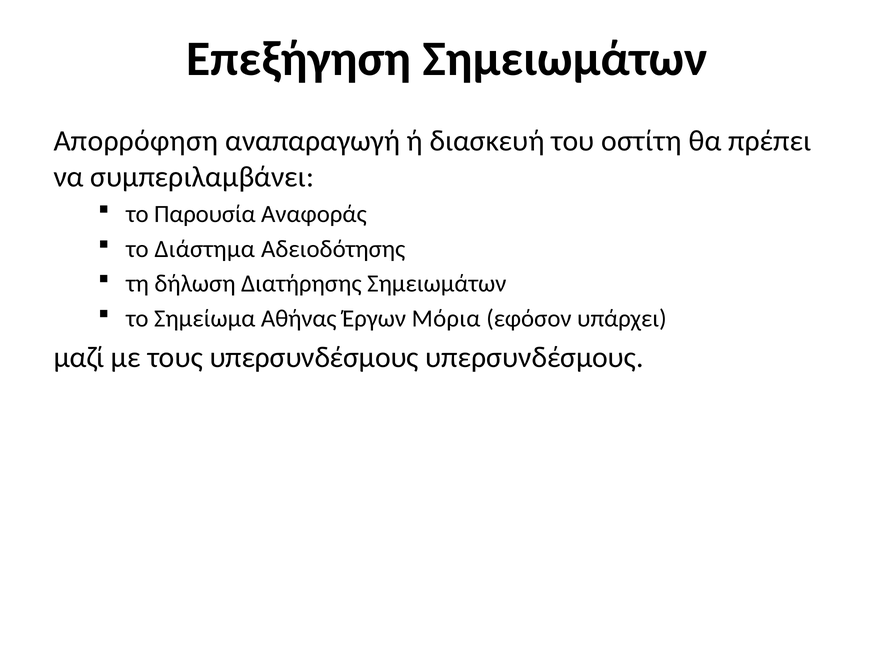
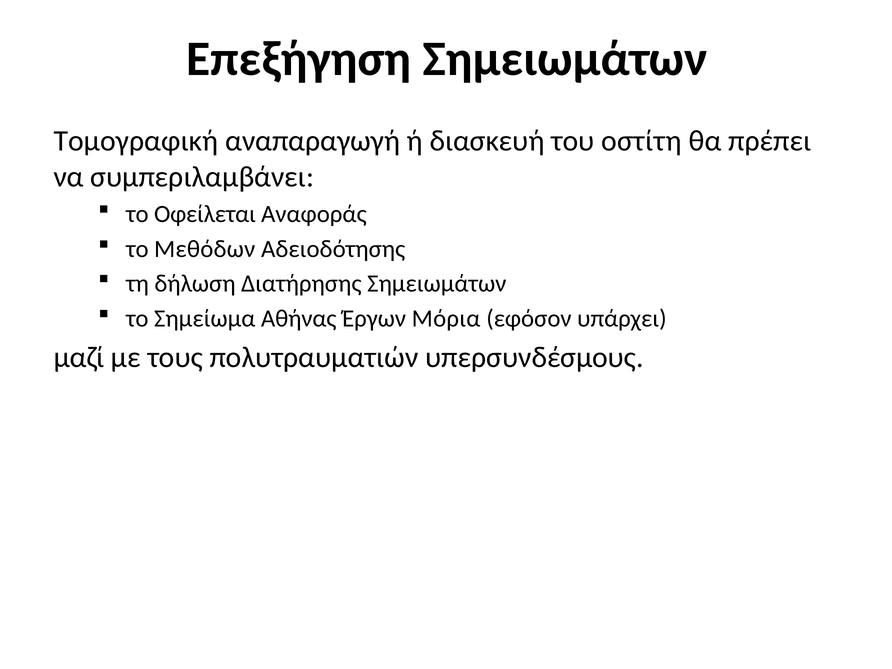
Απορρόφηση: Απορρόφηση -> Τομογραφική (136, 141)
Παρουσία: Παρουσία -> Οφείλεται (205, 214)
Διάστημα: Διάστημα -> Μεθόδων (205, 249)
τους υπερσυνδέσμους: υπερσυνδέσμους -> πολυτραυματιών (314, 357)
